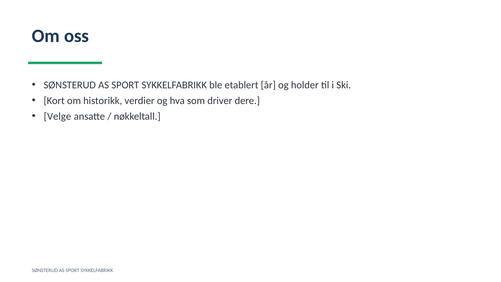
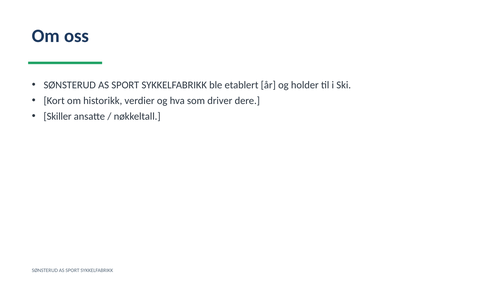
Velge: Velge -> Skiller (58, 116)
